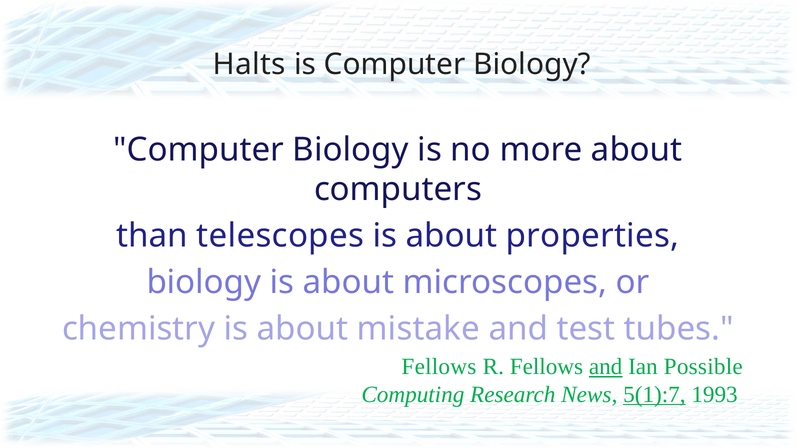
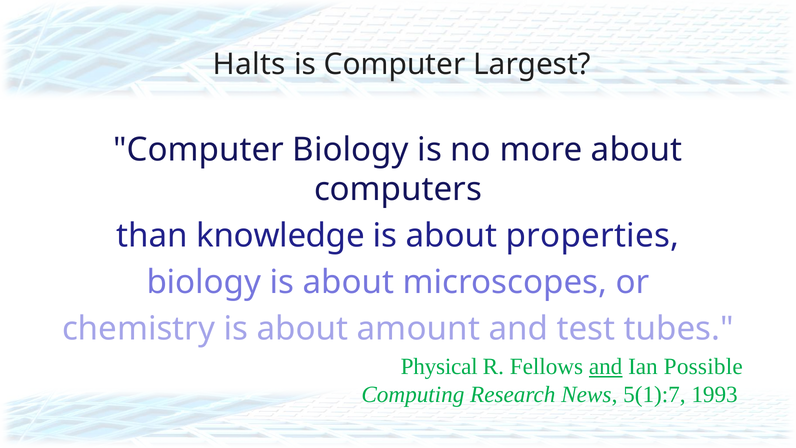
is Computer Biology: Biology -> Largest (532, 64)
telescopes: telescopes -> knowledge (281, 236)
mistake: mistake -> amount (418, 329)
Fellows: Fellows -> Physical (439, 366)
5(1):7 underline: present -> none (654, 394)
